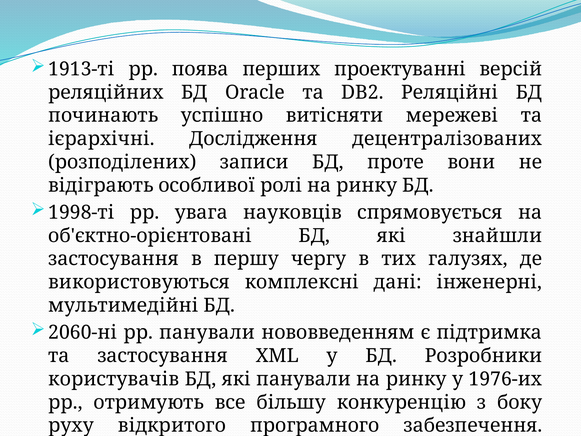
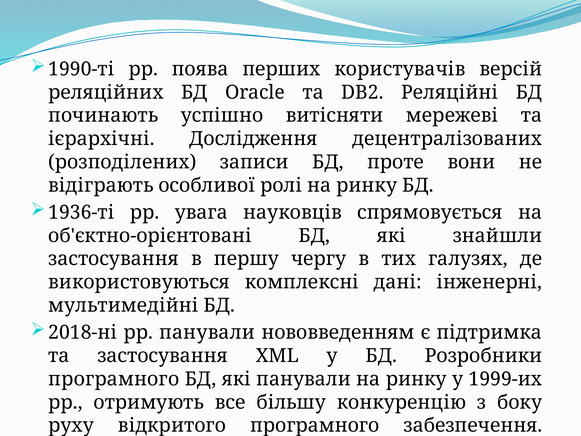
1913-ті: 1913-ті -> 1990-ті (81, 69)
проектуванні: проектуванні -> користувачів (400, 69)
1998-ті: 1998-ті -> 1936-ті (81, 212)
2060-ні: 2060-ні -> 2018-ні (83, 332)
користувачів: користувачів -> програмного (114, 379)
1976-их: 1976-их -> 1999-их (505, 379)
